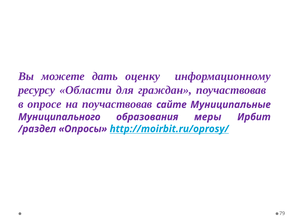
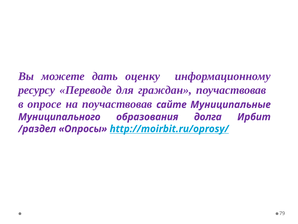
Области: Области -> Переводе (86, 90)
меры: меры -> долга (208, 117)
